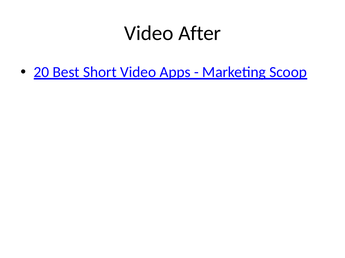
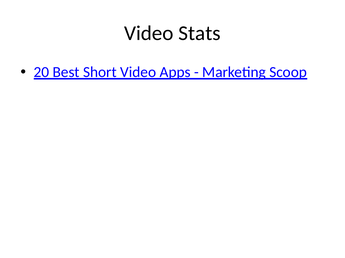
After: After -> Stats (199, 33)
